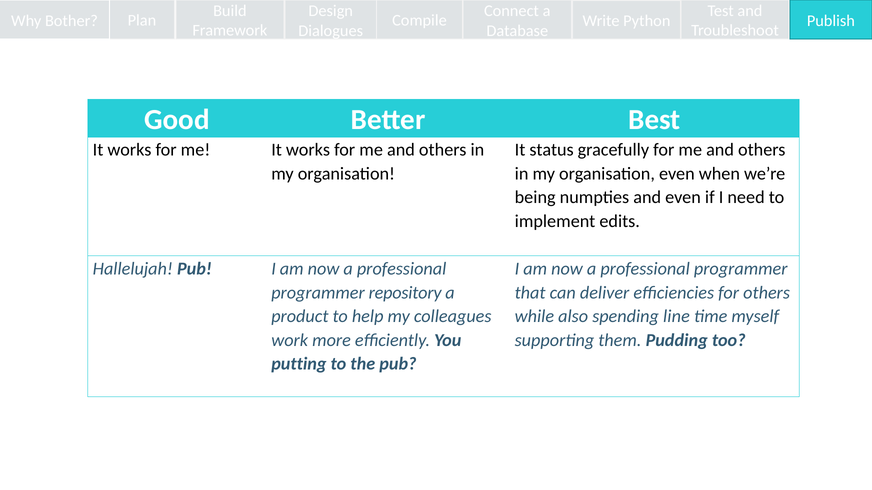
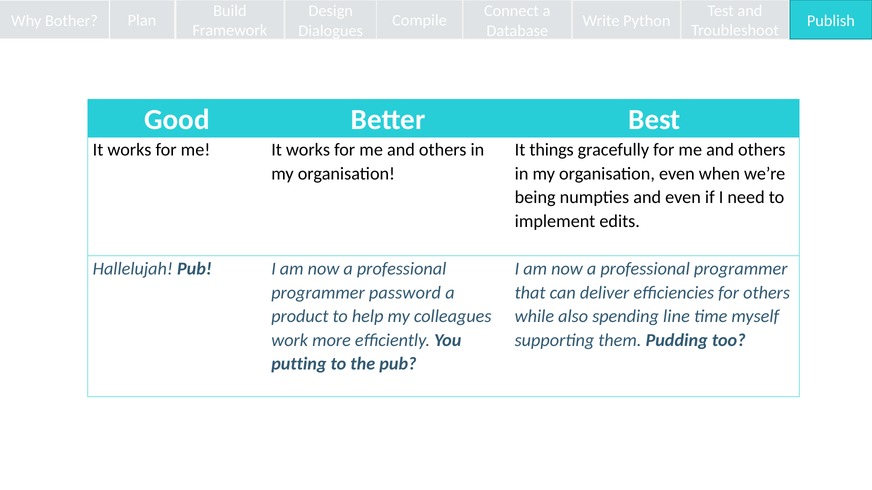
status: status -> things (552, 150)
repository: repository -> password (405, 293)
